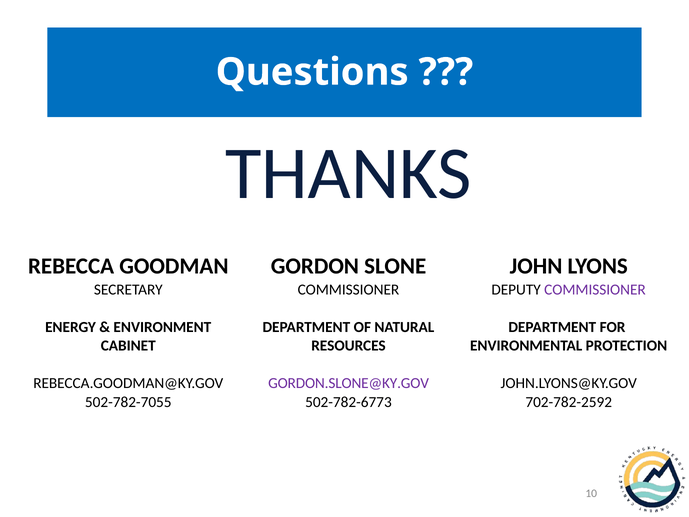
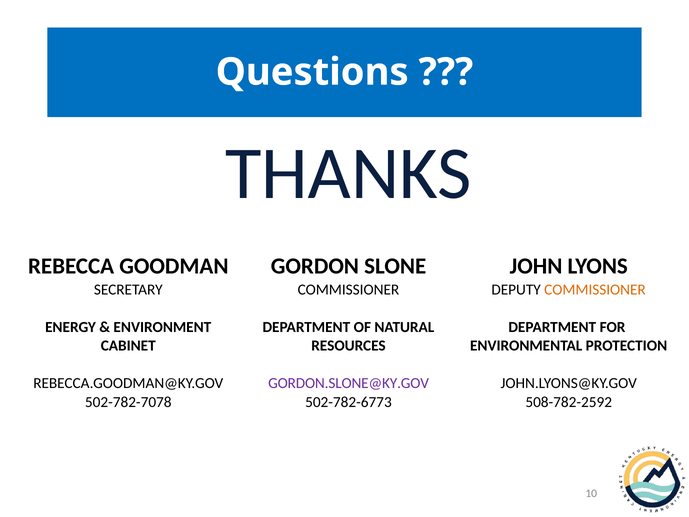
COMMISSIONER colour: purple -> orange (595, 289)
502-782-7055: 502-782-7055 -> 502-782-7078 (128, 402)
702-782-2592: 702-782-2592 -> 508-782-2592 (569, 402)
